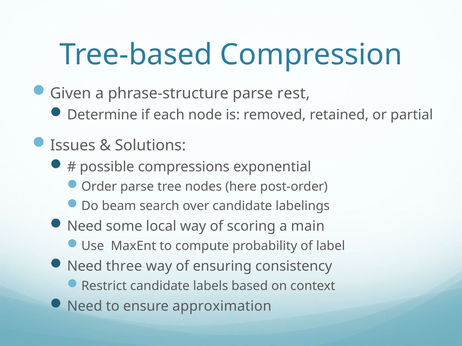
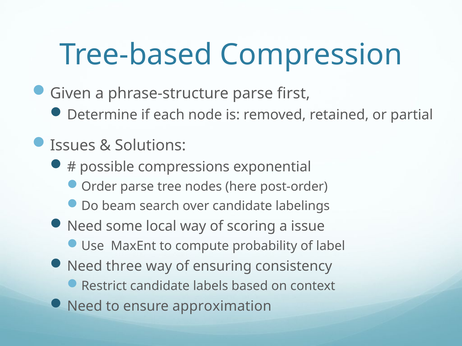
rest: rest -> first (294, 93)
main: main -> issue (308, 226)
